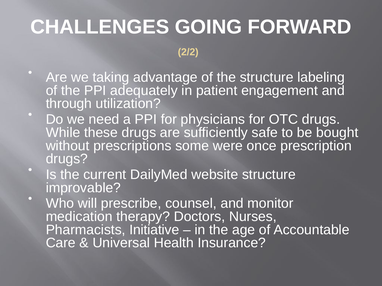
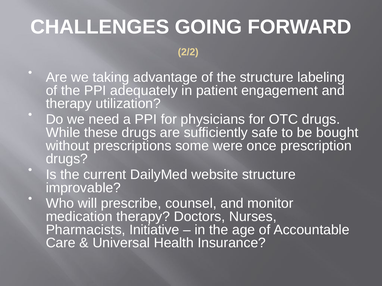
through: through -> therapy (69, 104)
